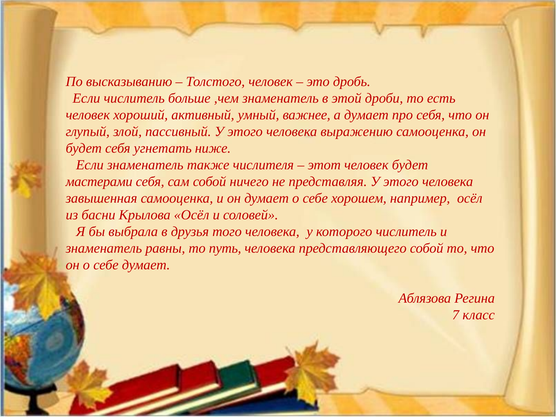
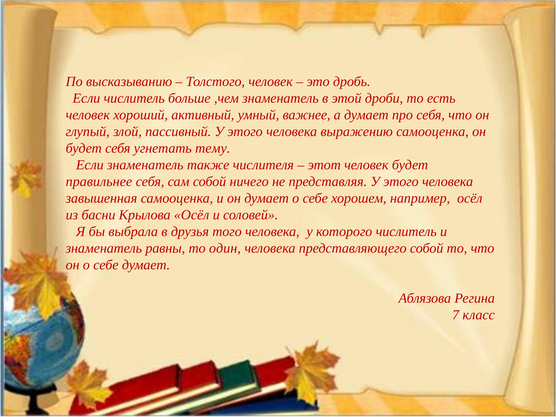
ниже: ниже -> тему (213, 148)
мастерами: мастерами -> правильнее (99, 182)
путь: путь -> один (225, 248)
